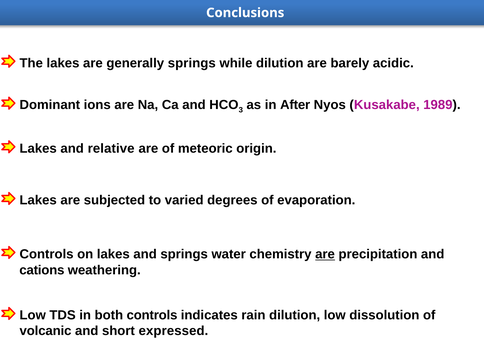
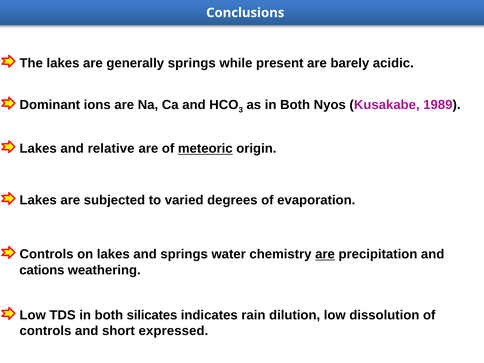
while dilution: dilution -> present (280, 63)
as in After: After -> Both (295, 105)
meteoric underline: none -> present (205, 149)
both controls: controls -> silicates (152, 315)
volcanic: volcanic -> controls (45, 331)
